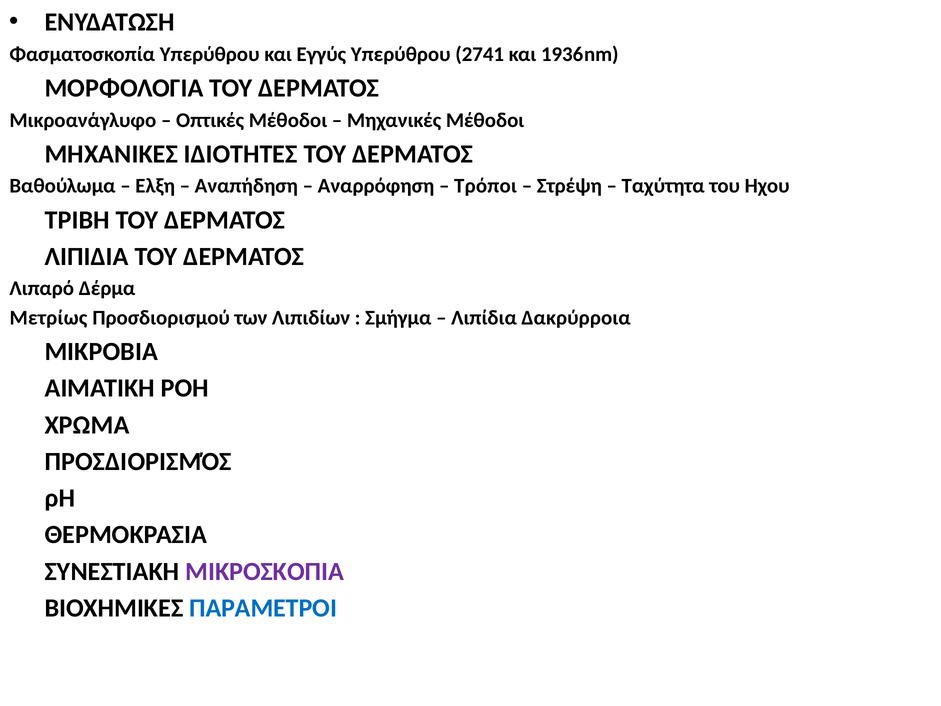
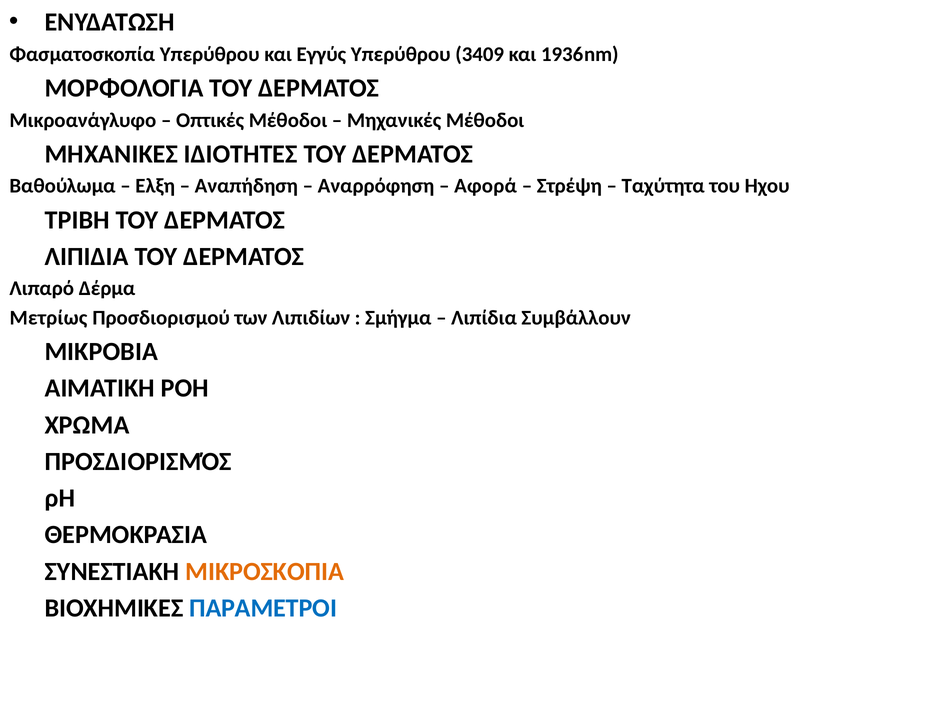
2741: 2741 -> 3409 (480, 54)
Τρόποι: Τρόποι -> Αφορά (486, 186)
Δακρύρροια: Δακρύρροια -> Συμβάλλουν (576, 318)
ΜΙΚΡΟΣΚΟΠΙΑ colour: purple -> orange (265, 571)
